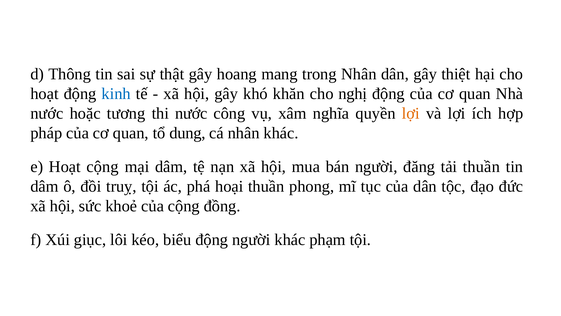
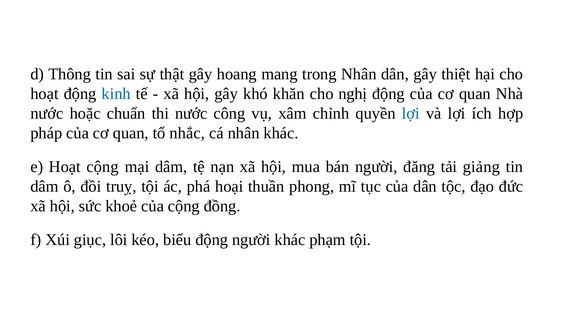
tương: tương -> chuẩn (126, 113)
nghĩa: nghĩa -> chỉnh (331, 113)
lợi colour: orange -> blue (411, 113)
dung: dung -> nhắc (187, 133)
tải thuần: thuần -> giảng (481, 166)
